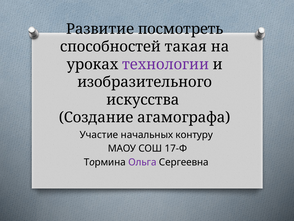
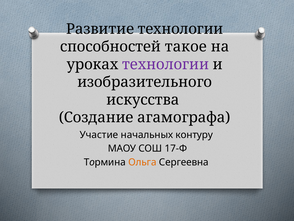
Развитие посмотреть: посмотреть -> технологии (181, 29)
такая: такая -> такое (186, 47)
Ольга colour: purple -> orange (142, 162)
